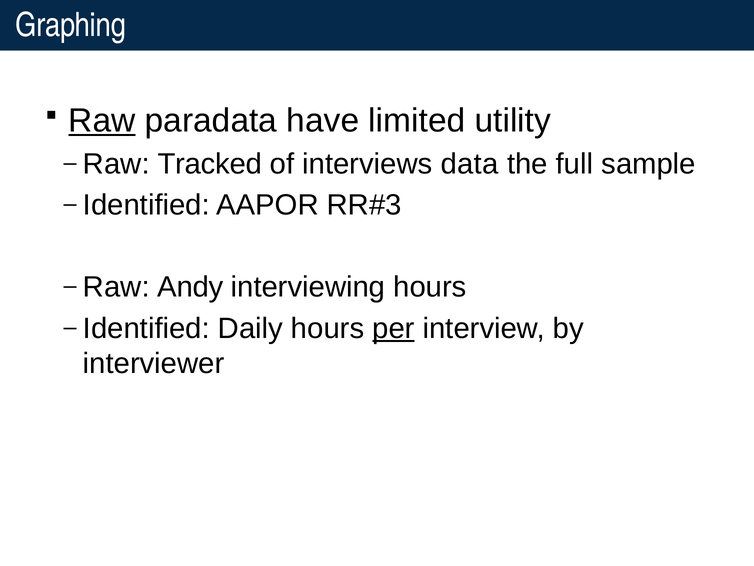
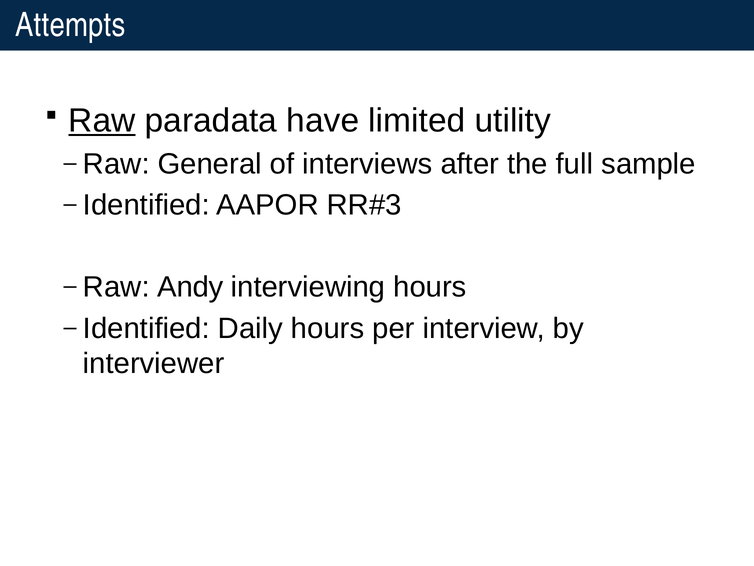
Graphing: Graphing -> Attempts (70, 25)
Tracked: Tracked -> General (210, 164)
data: data -> after (470, 164)
per underline: present -> none (393, 328)
